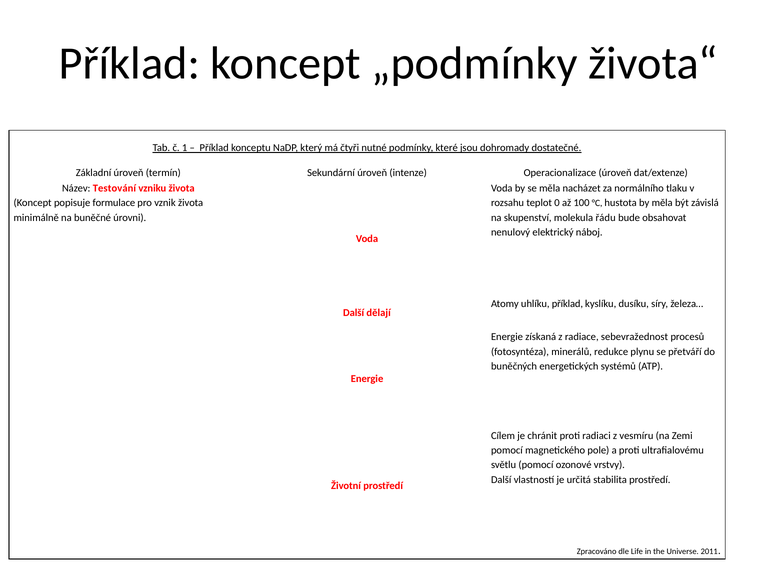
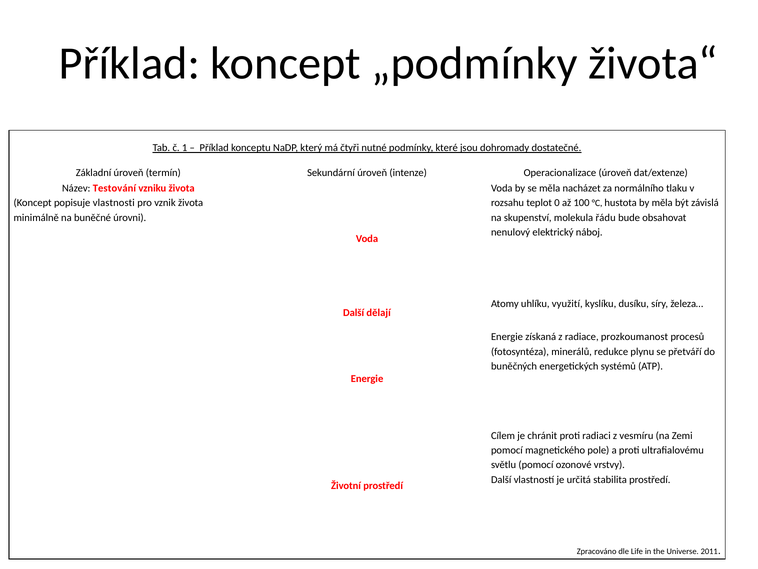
formulace: formulace -> vlastnosti (114, 203)
uhlíku příklad: příklad -> využití (567, 303)
sebevražednost: sebevražednost -> prozkoumanost (635, 337)
